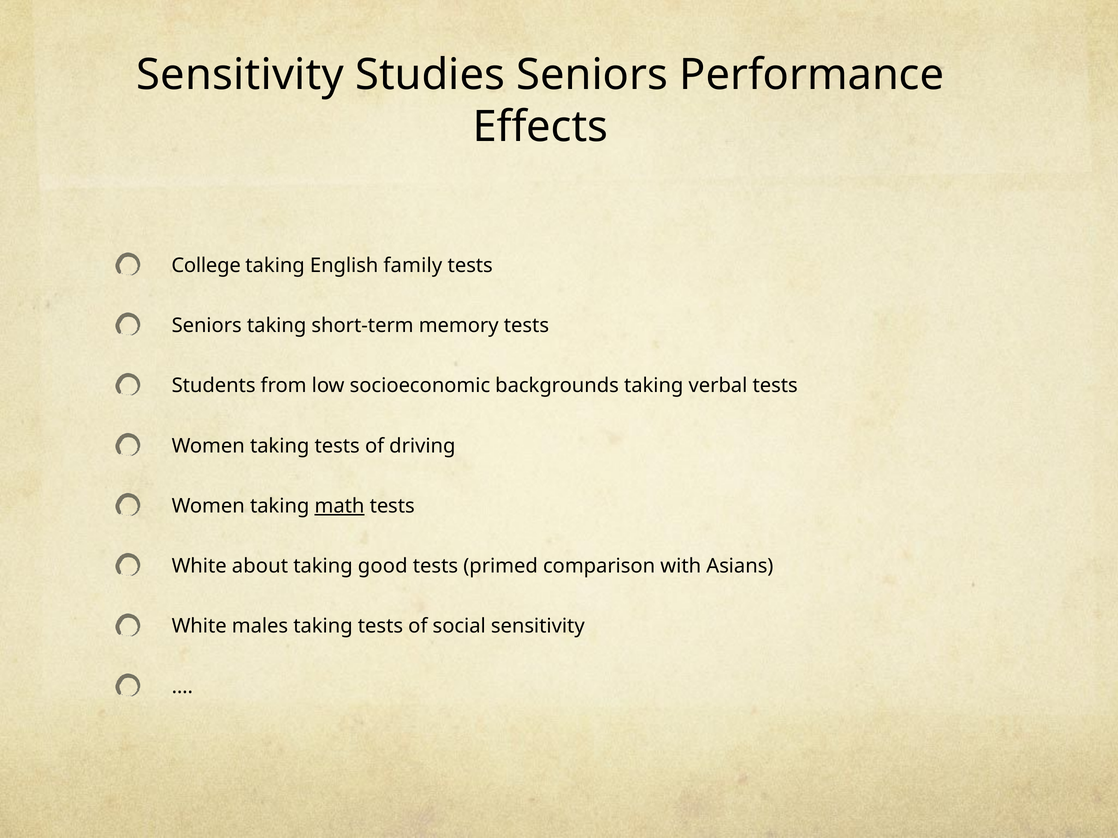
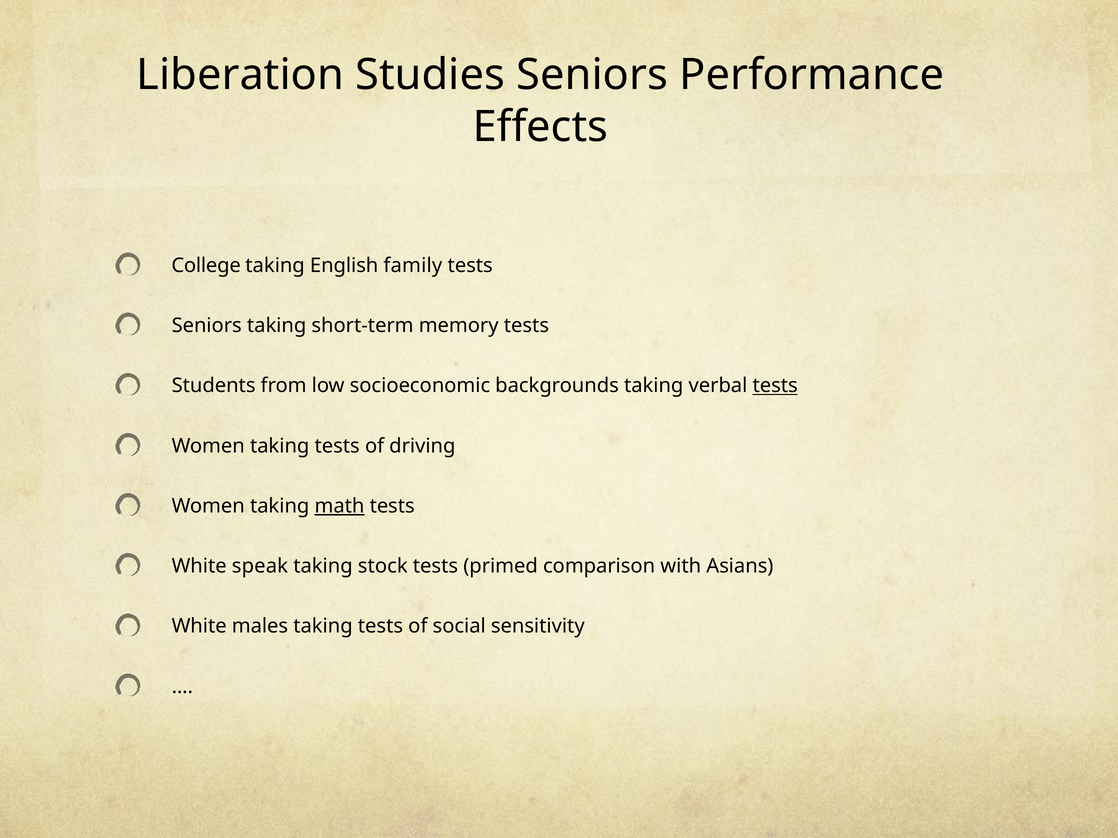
Sensitivity: Sensitivity -> Liberation (240, 75)
tests underline: none -> present (775, 386)
about: about -> speak (260, 566)
good: good -> stock (383, 566)
